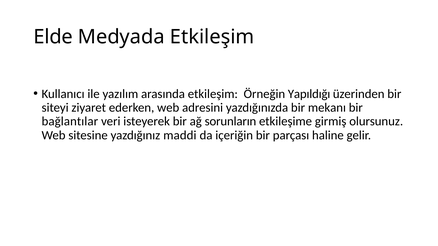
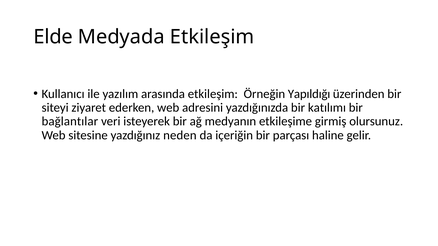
mekanı: mekanı -> katılımı (327, 108)
sorunların: sorunların -> medyanın (230, 122)
maddi: maddi -> neden (180, 135)
